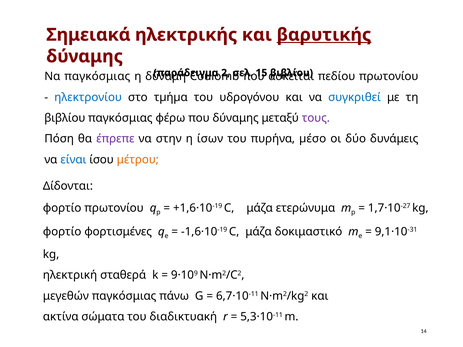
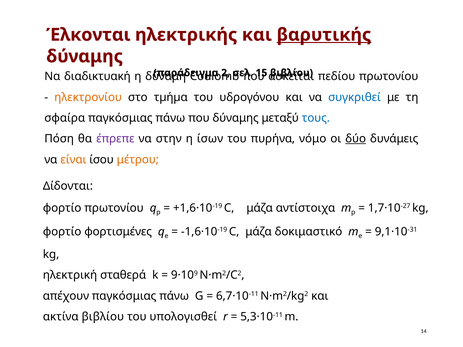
Σημειακά: Σημειακά -> Έλκονται (88, 35)
Να παγκόσμιας: παγκόσμιας -> διαδικτυακή (97, 76)
ηλεκτρονίου colour: blue -> orange (88, 97)
βιβλίου: βιβλίου -> σφαίρα (65, 118)
φέρω: φέρω -> πάνω (170, 118)
τους colour: purple -> blue (316, 118)
µέσο: µέσο -> νόμο (313, 139)
δύο underline: none -> present (356, 139)
είναι colour: blue -> orange (73, 160)
ετερώνυμα: ετερώνυμα -> αντίστοιχα (306, 208)
μεγεθών: μεγεθών -> απέχουν (66, 296)
ακτίνα σώματα: σώματα -> βιβλίου (103, 317)
διαδικτυακή: διαδικτυακή -> υπολογισθεί (183, 317)
